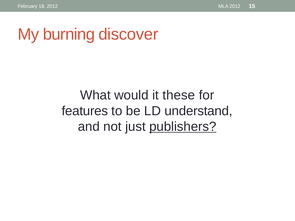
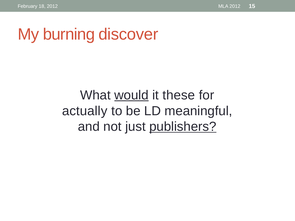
would underline: none -> present (131, 95)
features: features -> actually (85, 111)
understand: understand -> meaningful (198, 111)
